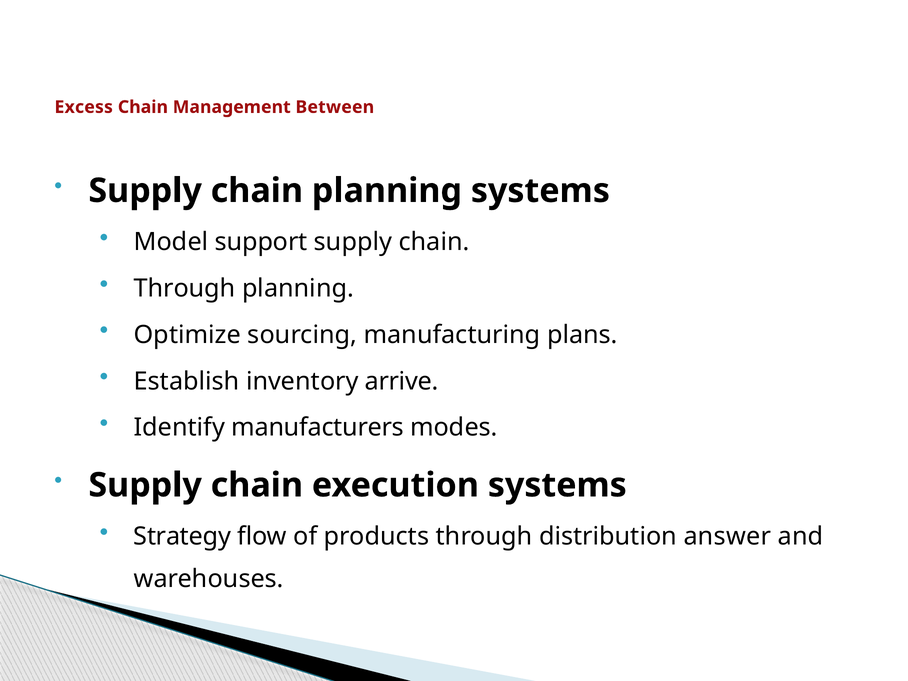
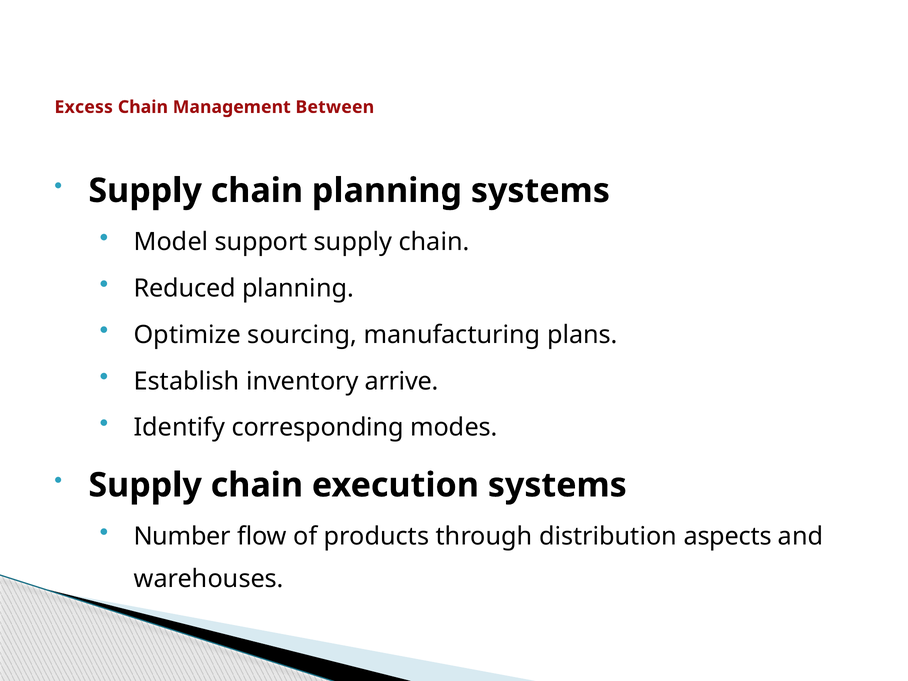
Through: Through -> Reduced (185, 288)
manufacturers: manufacturers -> corresponding (318, 428)
Strategy: Strategy -> Number (182, 536)
answer: answer -> aspects (728, 536)
